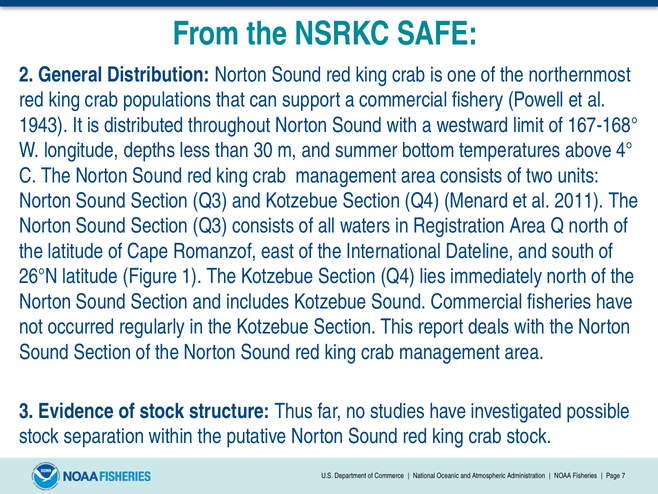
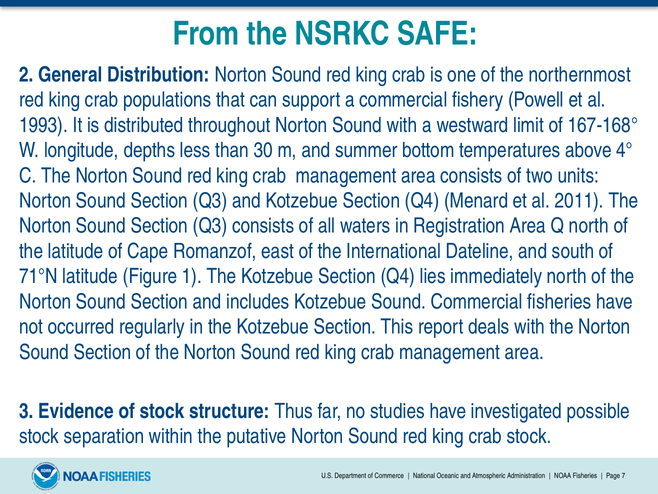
1943: 1943 -> 1993 (44, 125)
26°N: 26°N -> 71°N (38, 276)
